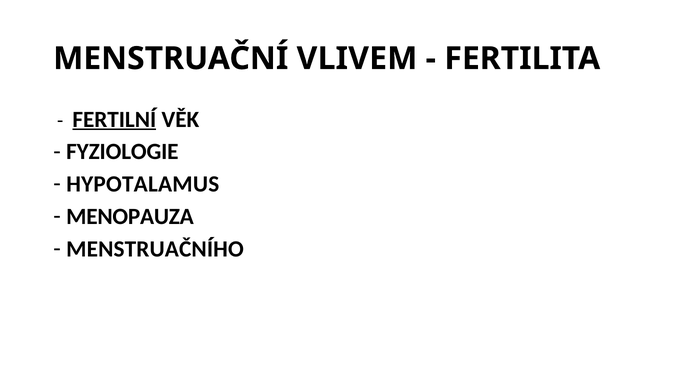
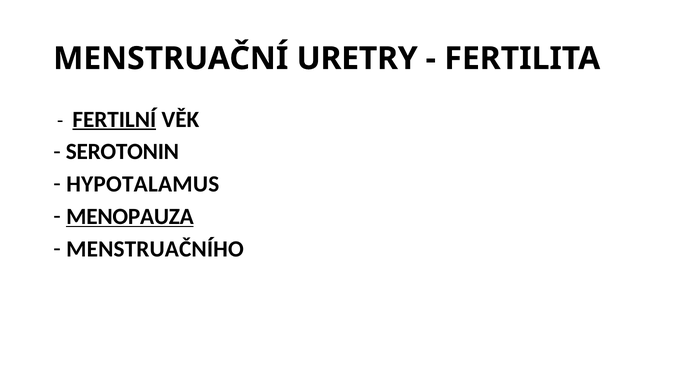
VLIVEM: VLIVEM -> URETRY (357, 59)
FYZIOLOGIE: FYZIOLOGIE -> SEROTONIN (122, 152)
MENOPAUZA underline: none -> present (130, 217)
